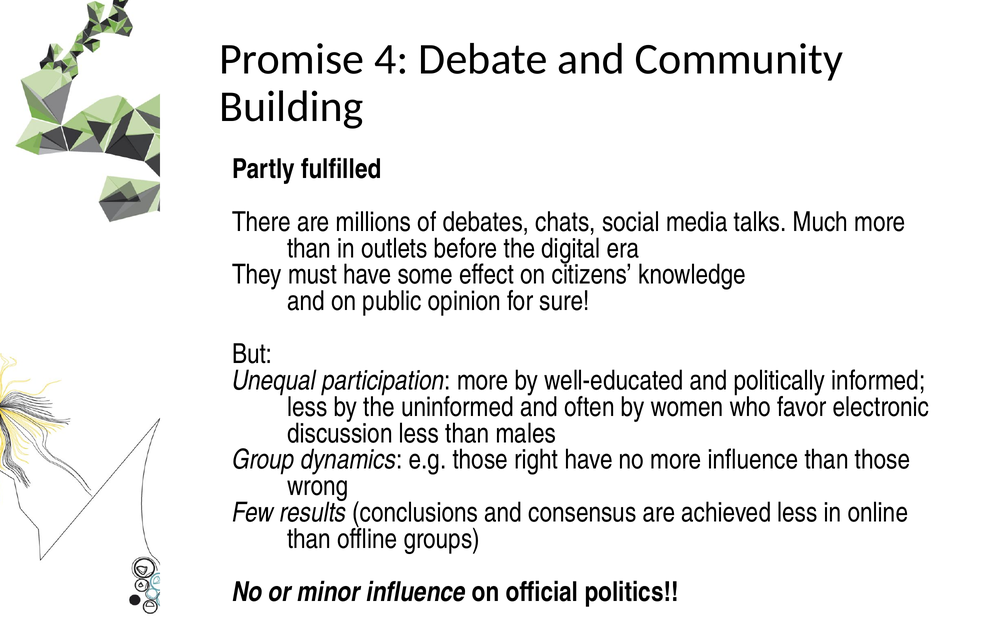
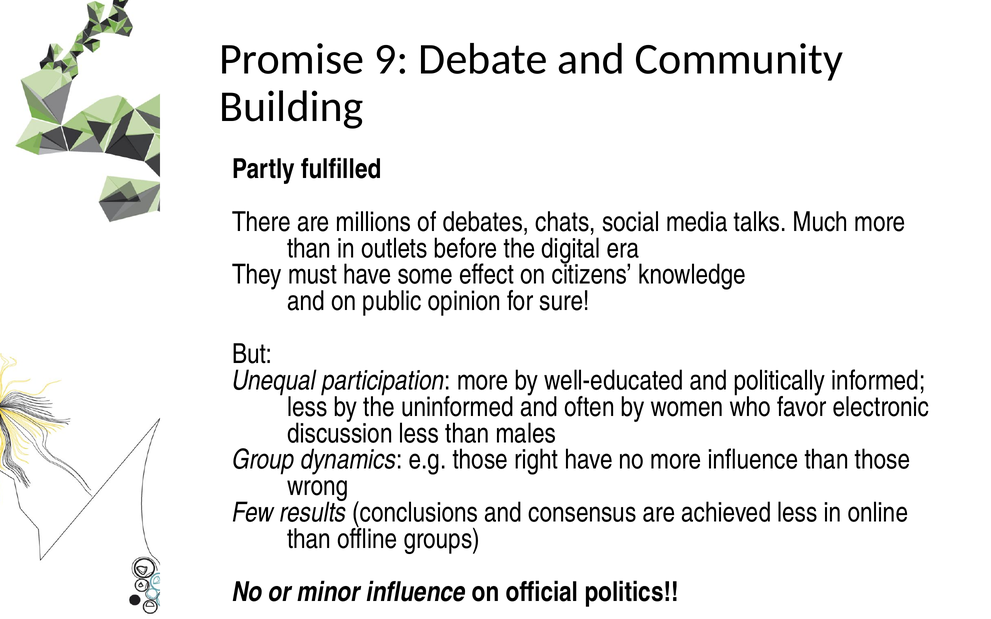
4: 4 -> 9 (391, 59)
